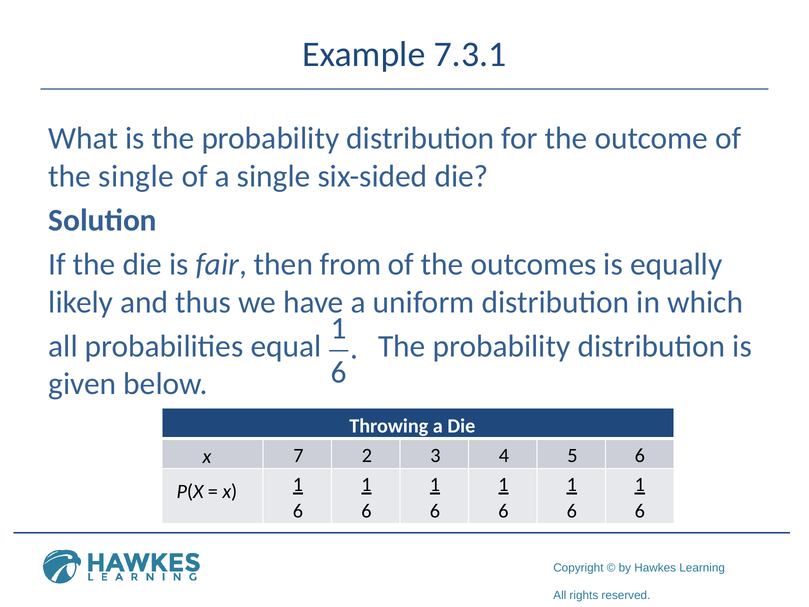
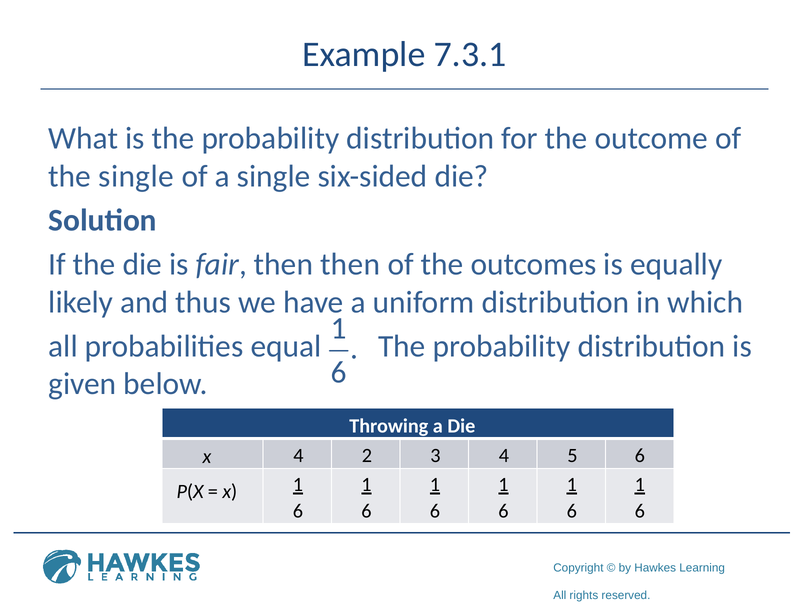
then from: from -> then (350, 264)
x 7: 7 -> 4 (298, 455)
